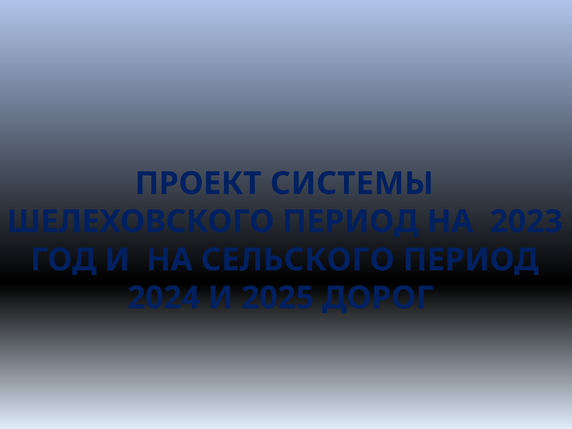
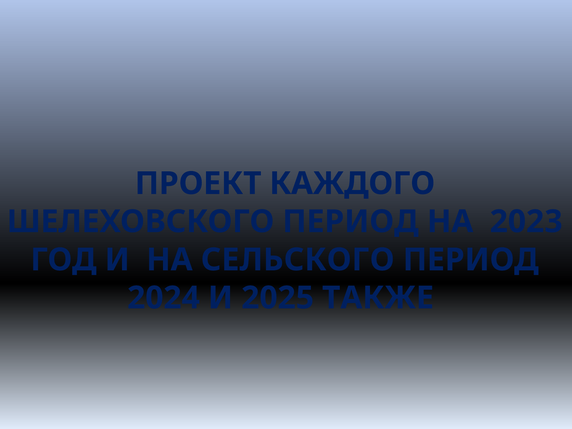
СИСТЕМЫ: СИСТЕМЫ -> КАЖДОГО (352, 184)
ДОРОГ: ДОРОГ -> ТАКЖЕ (378, 298)
